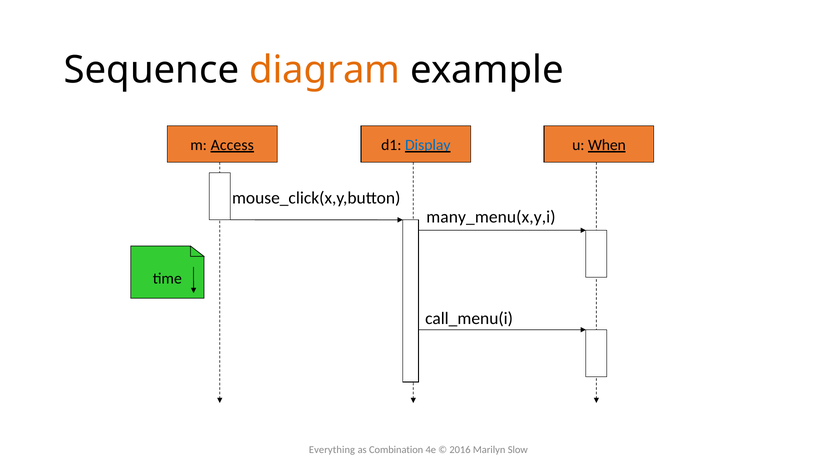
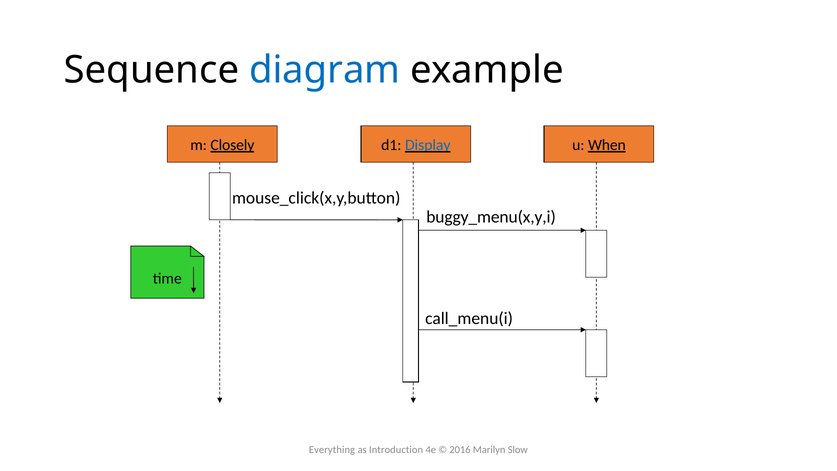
diagram colour: orange -> blue (325, 70)
Access: Access -> Closely (232, 145)
many_menu(x,y,i: many_menu(x,y,i -> buggy_menu(x,y,i (491, 217)
Combination: Combination -> Introduction (396, 450)
